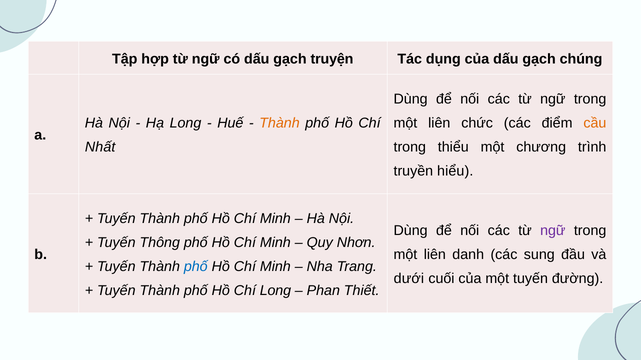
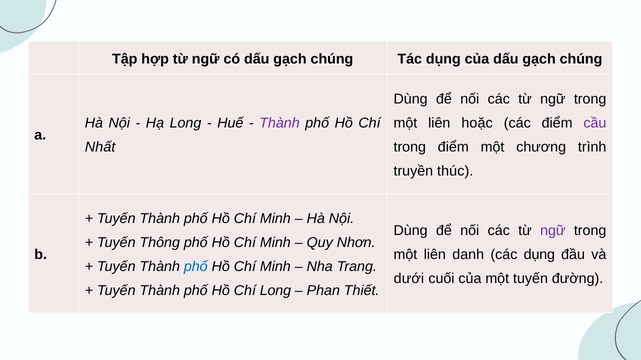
có dấu gạch truyện: truyện -> chúng (332, 59)
Thành colour: orange -> purple (279, 123)
chức: chức -> hoặc (477, 123)
cầu colour: orange -> purple (595, 123)
trong thiểu: thiểu -> điểm (453, 147)
hiểu: hiểu -> thúc (455, 171)
các sung: sung -> dụng (539, 255)
